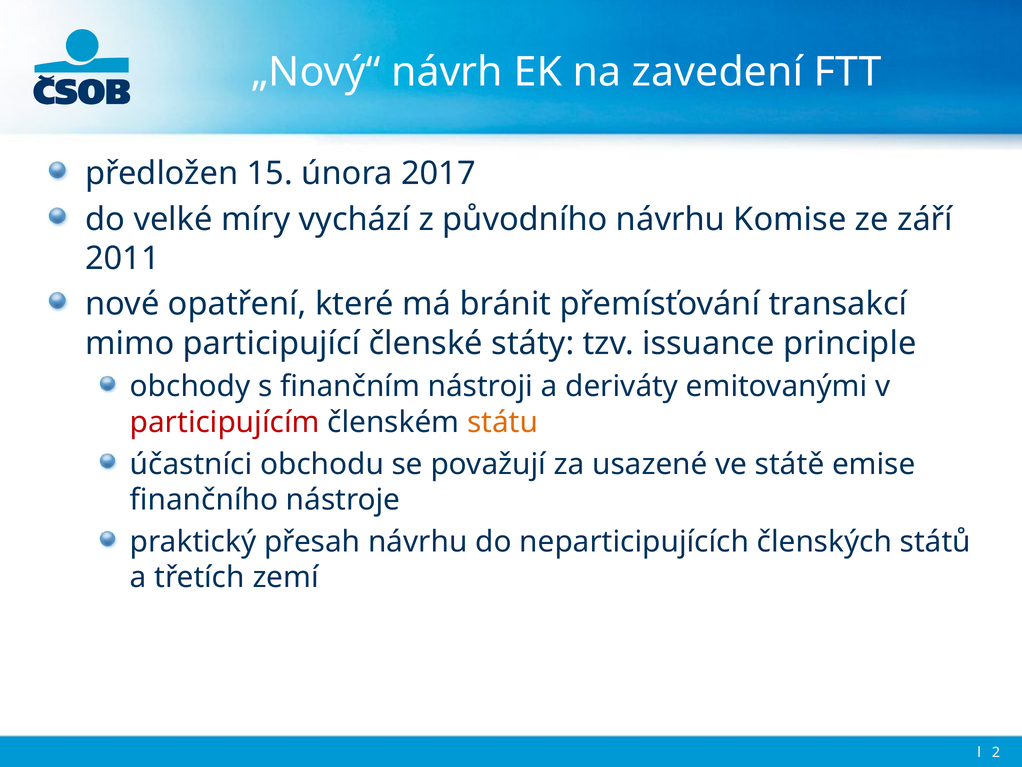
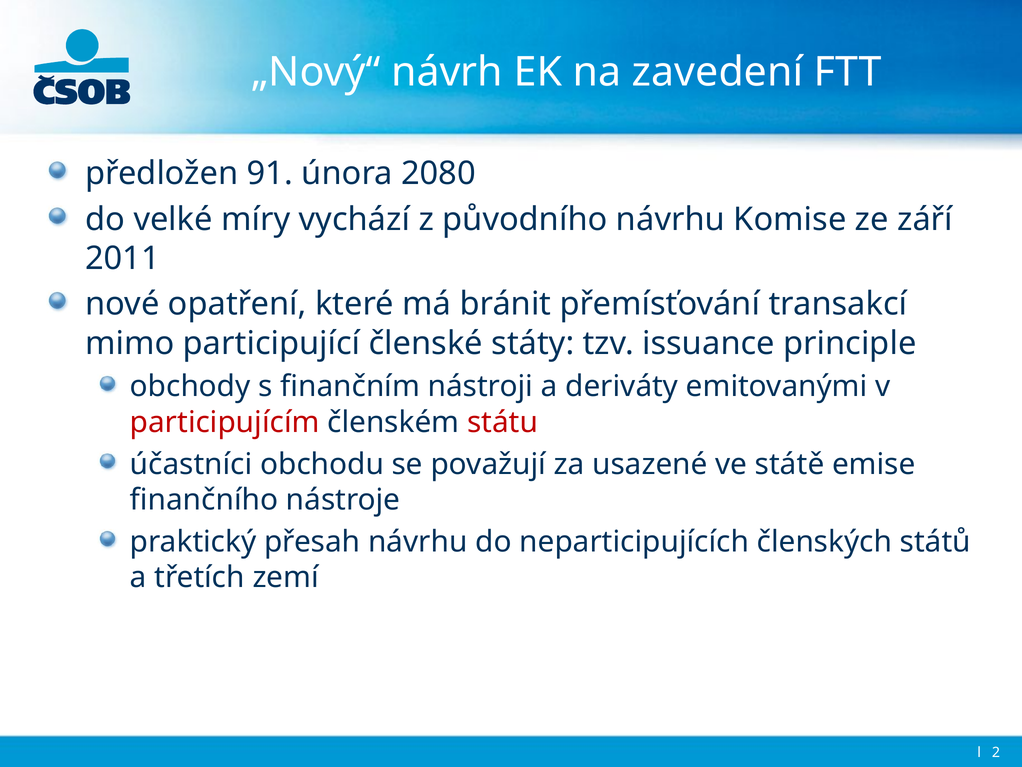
15: 15 -> 91 (270, 174)
2017: 2017 -> 2080 (438, 174)
státu colour: orange -> red (503, 422)
